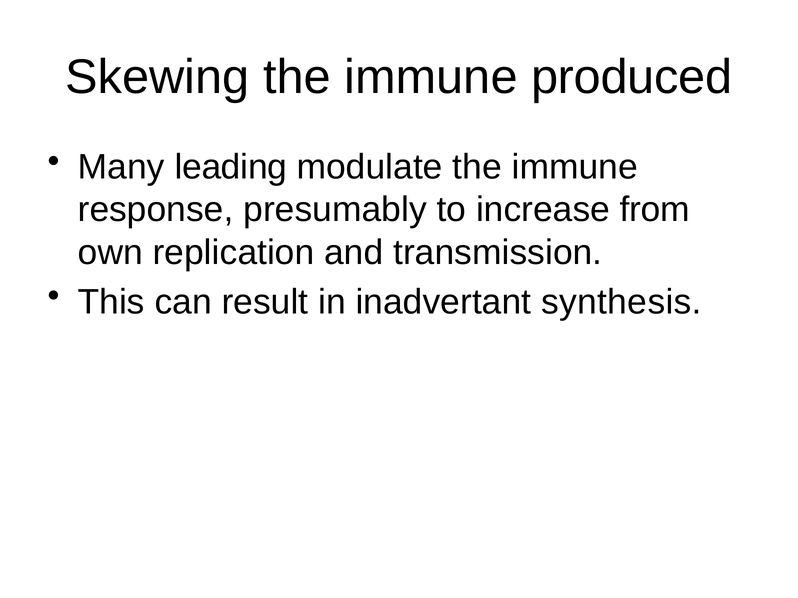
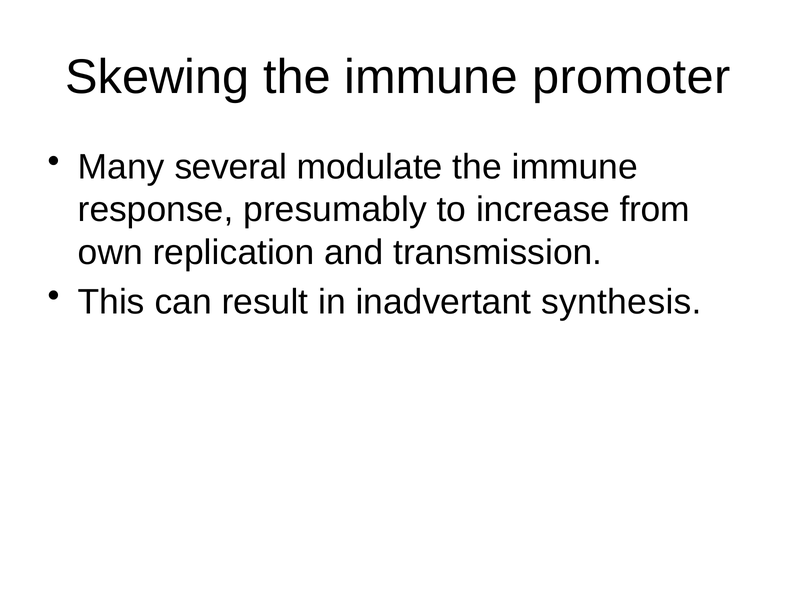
produced: produced -> promoter (631, 77)
leading: leading -> several (231, 167)
